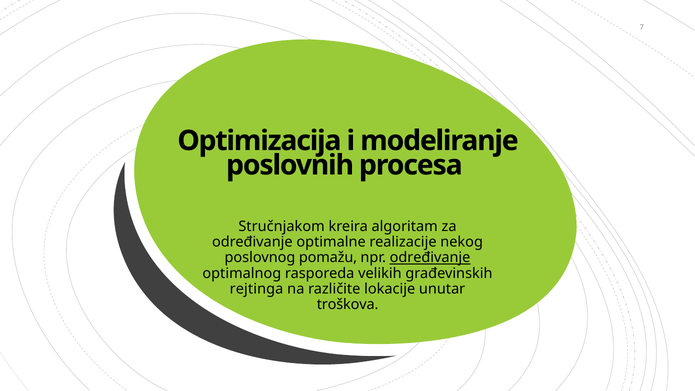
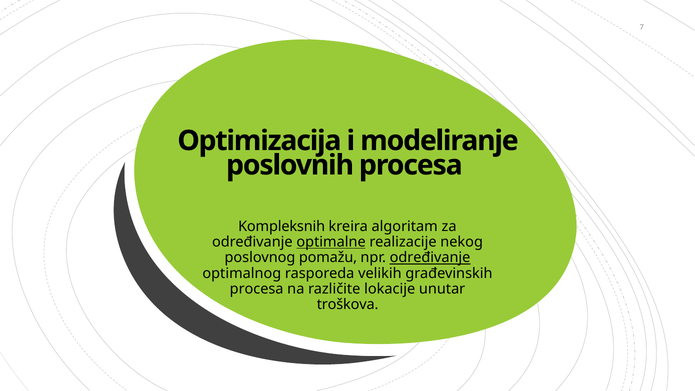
Stručnjakom: Stručnjakom -> Kompleksnih (282, 226)
optimalne underline: none -> present (331, 242)
rejtinga: rejtinga -> procesa (257, 289)
